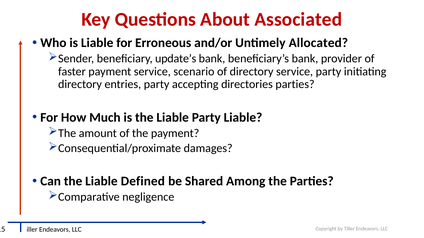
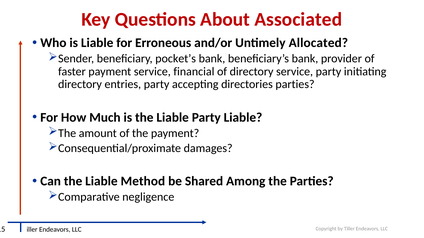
update’s: update’s -> pocket’s (176, 59)
scenario: scenario -> financial (194, 72)
Defined: Defined -> Method (143, 182)
